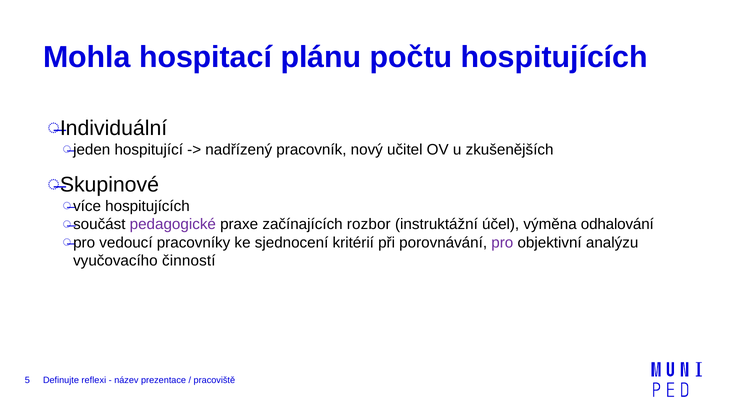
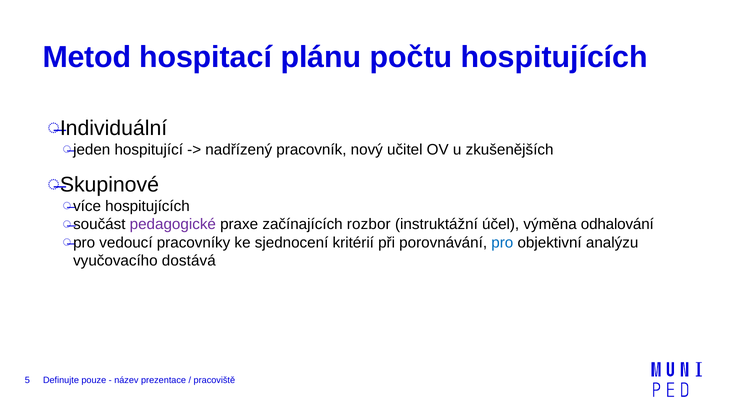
Mohla: Mohla -> Metod (87, 57)
pro colour: purple -> blue (502, 243)
činností: činností -> dostává (189, 261)
reflexi: reflexi -> pouze (94, 381)
